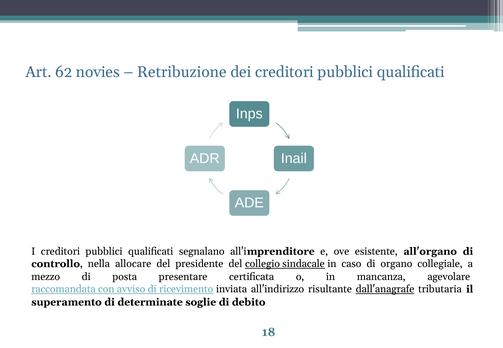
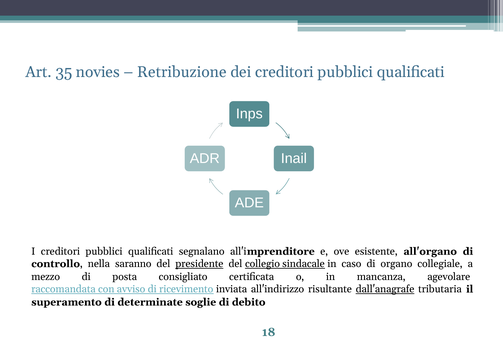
62: 62 -> 35 (64, 72)
allocare: allocare -> saranno (133, 264)
presidente underline: none -> present (199, 264)
presentare: presentare -> consigliato (183, 277)
